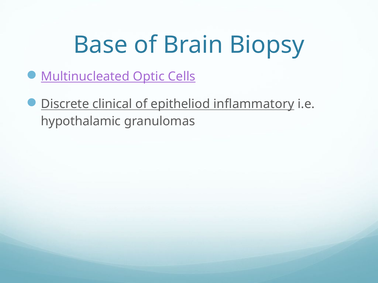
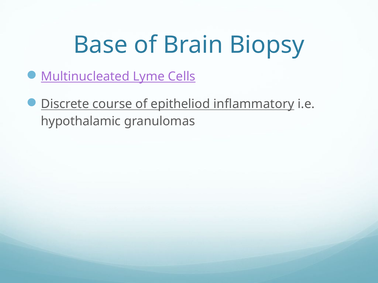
Optic: Optic -> Lyme (149, 76)
clinical: clinical -> course (112, 104)
